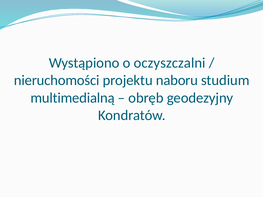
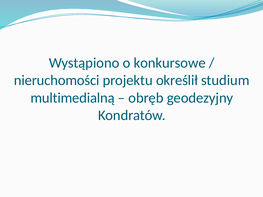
oczyszczalni: oczyszczalni -> konkursowe (170, 63)
naboru: naboru -> określił (177, 80)
